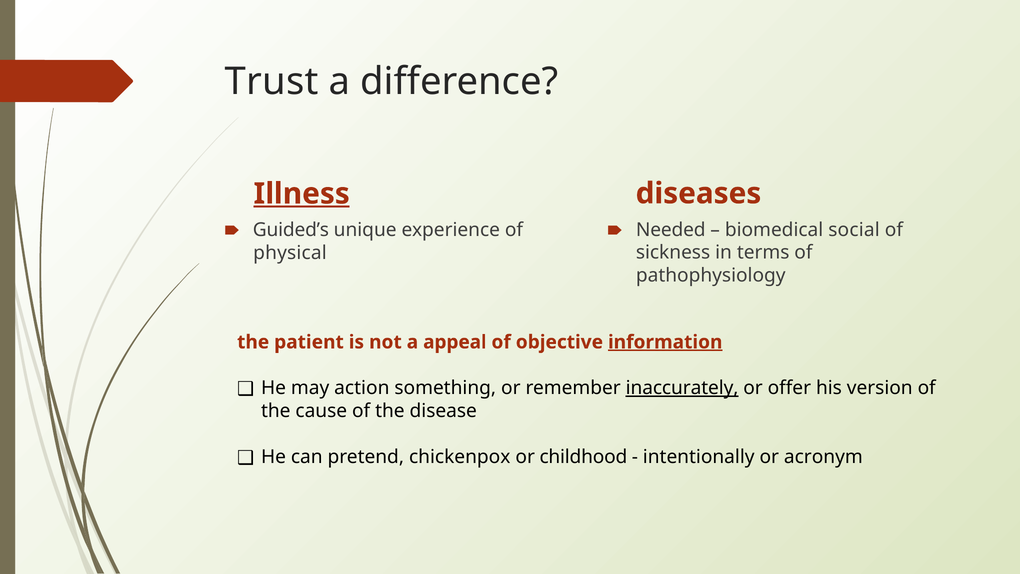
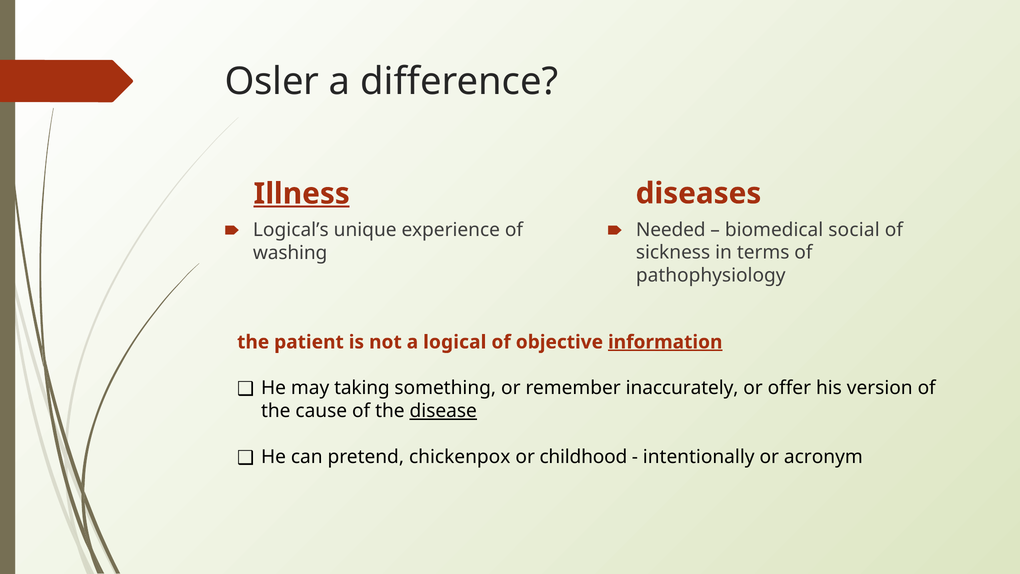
Trust: Trust -> Osler (272, 82)
Guided’s: Guided’s -> Logical’s (291, 230)
physical: physical -> washing (290, 253)
appeal: appeal -> logical (455, 342)
action: action -> taking (362, 388)
inaccurately underline: present -> none (682, 388)
disease underline: none -> present (443, 411)
